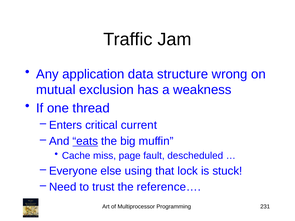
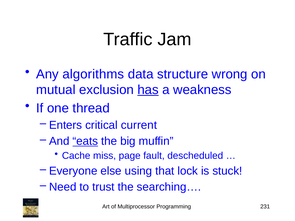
application: application -> algorithms (93, 74)
has underline: none -> present (148, 90)
reference…: reference… -> searching… (169, 187)
